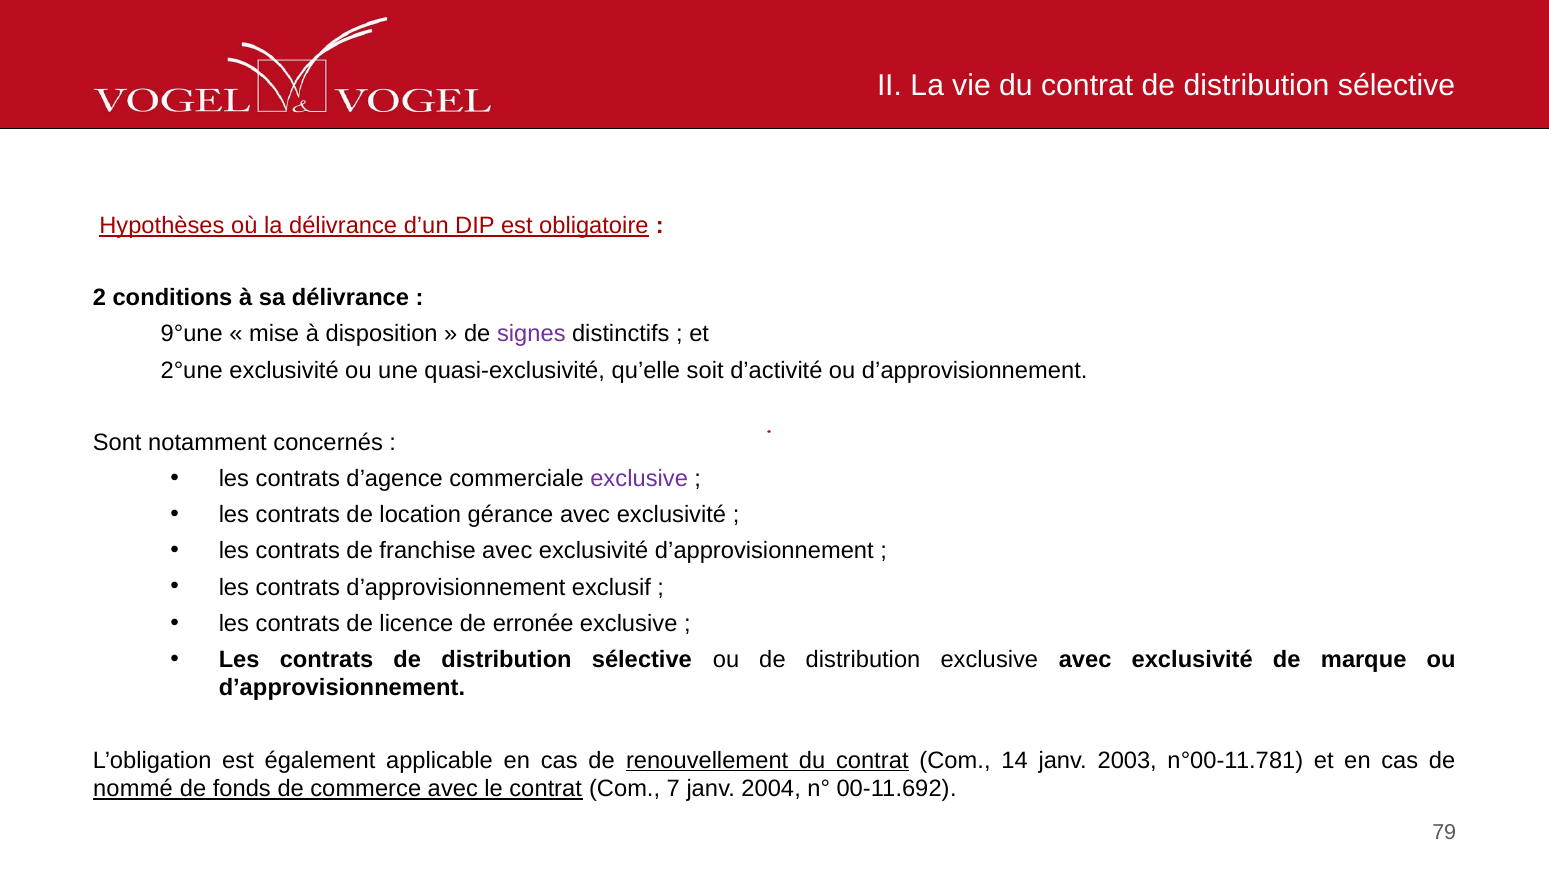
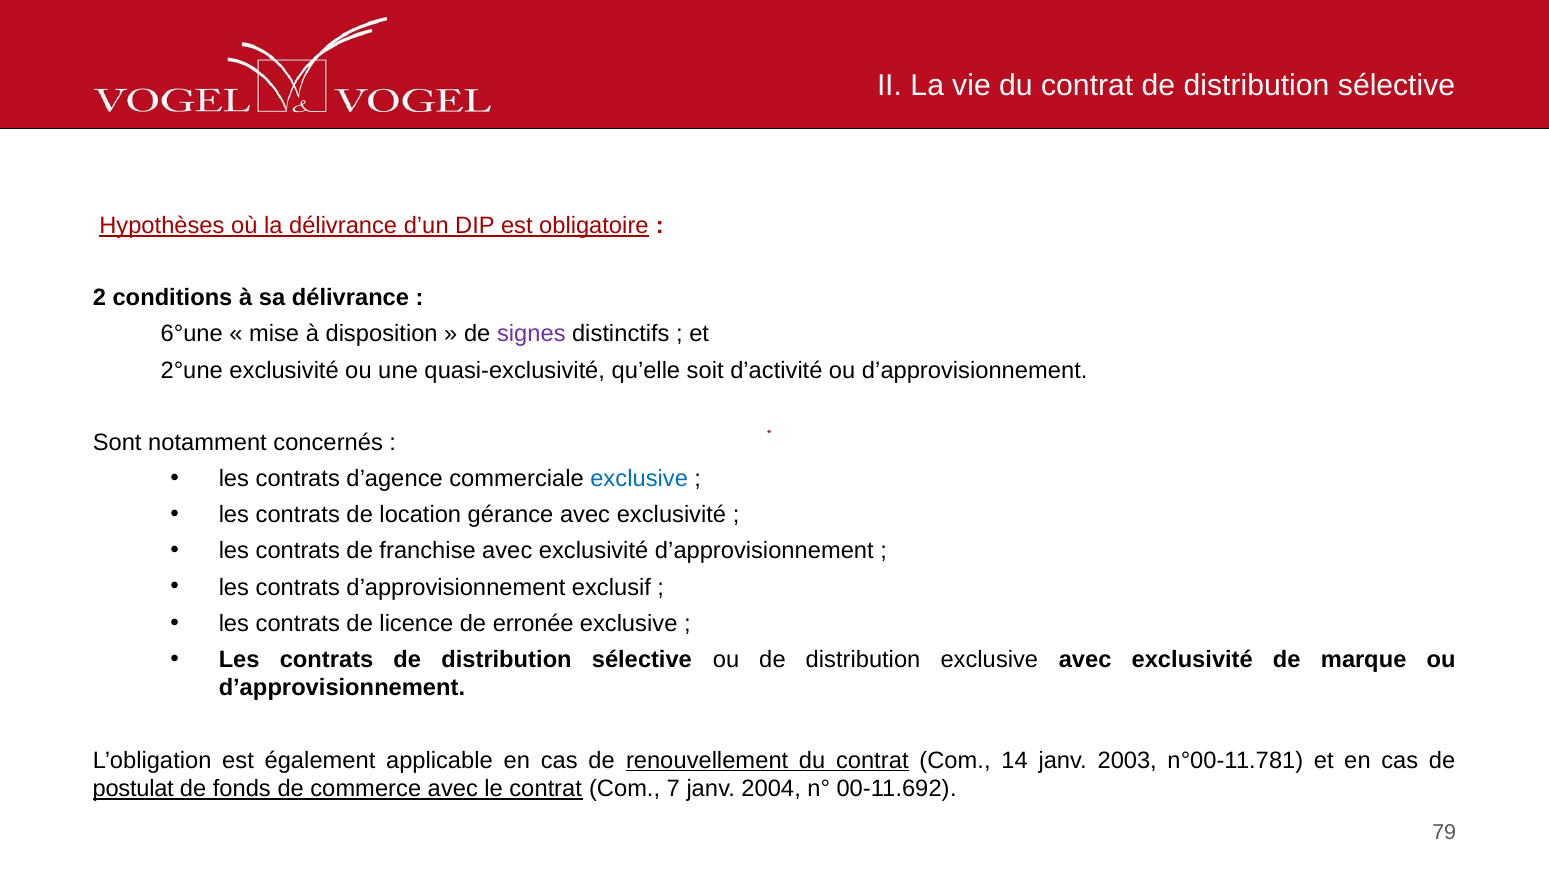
9°une: 9°une -> 6°une (192, 334)
exclusive colour: purple -> blue (639, 479)
nommé: nommé -> postulat (133, 789)
